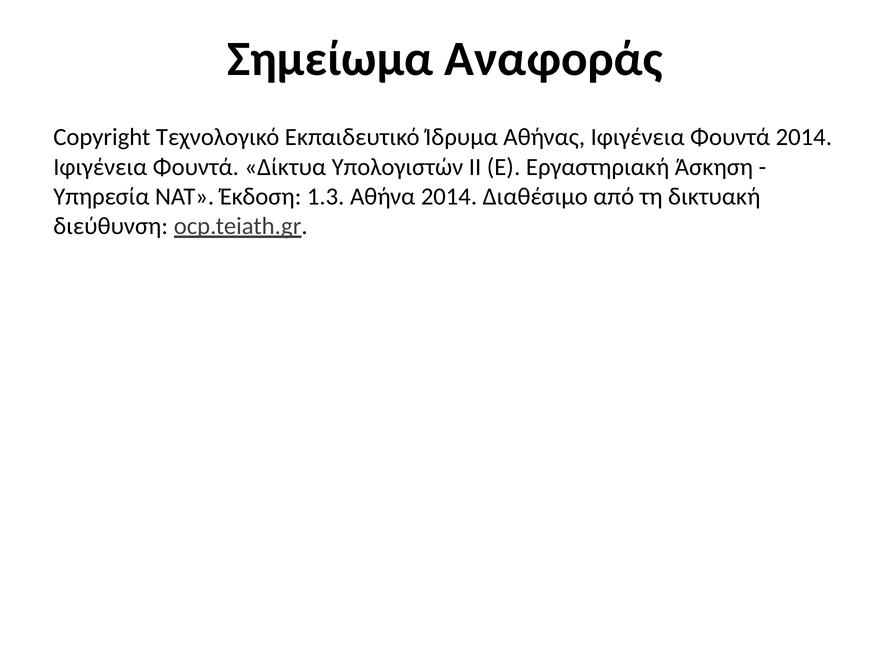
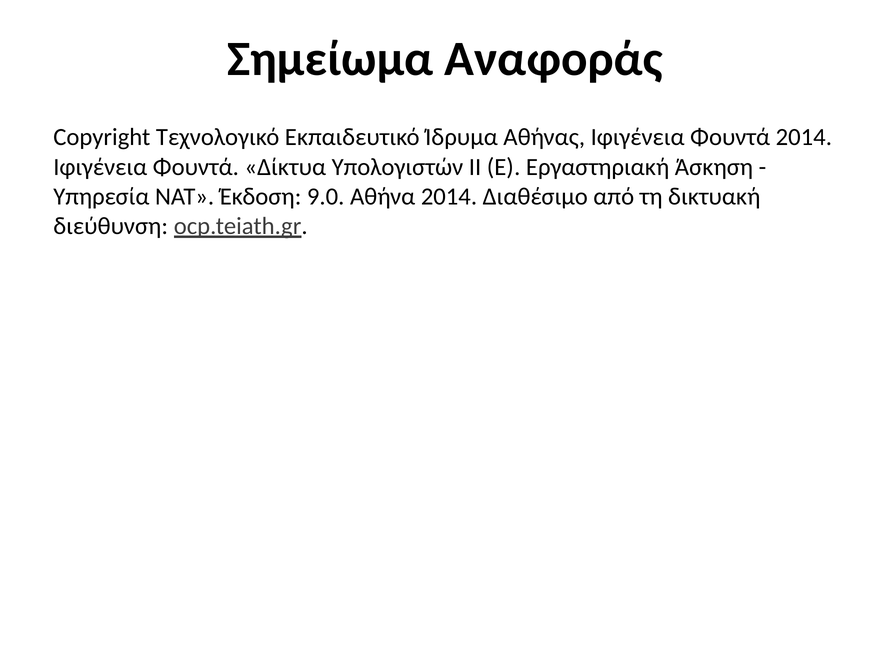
1.3: 1.3 -> 9.0 (326, 197)
